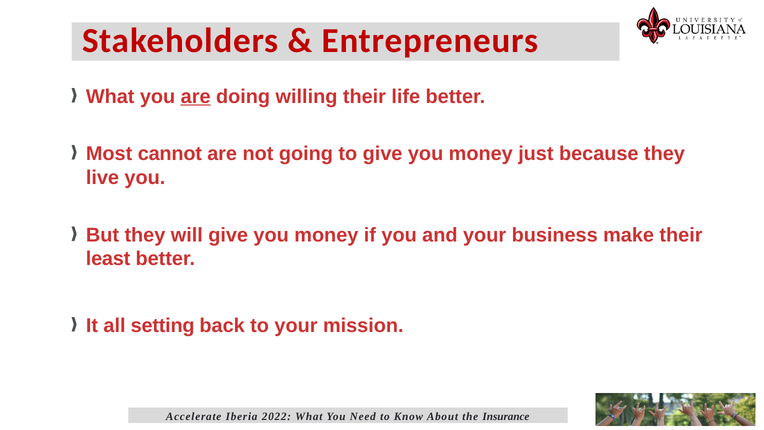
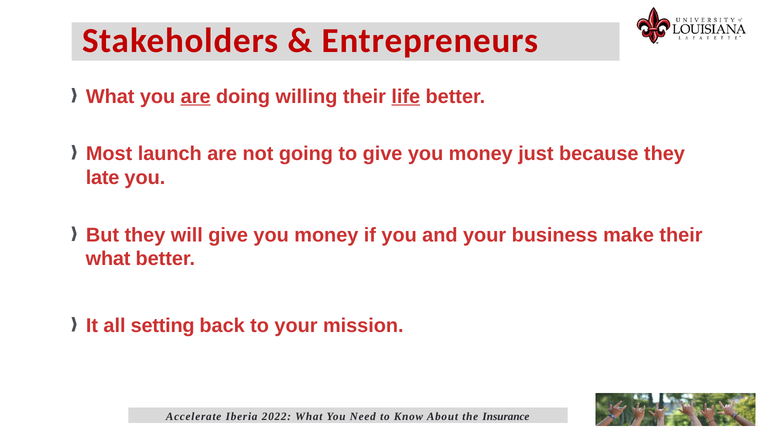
life underline: none -> present (406, 96)
cannot: cannot -> launch (170, 154)
live: live -> late (103, 178)
least: least -> what (108, 259)
